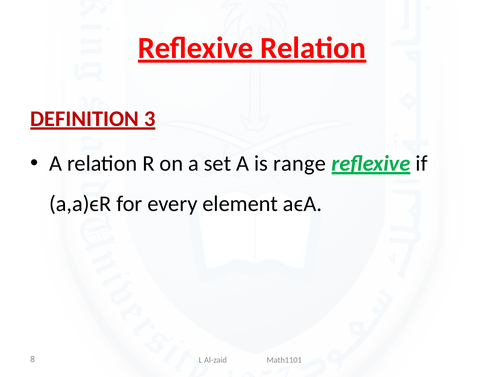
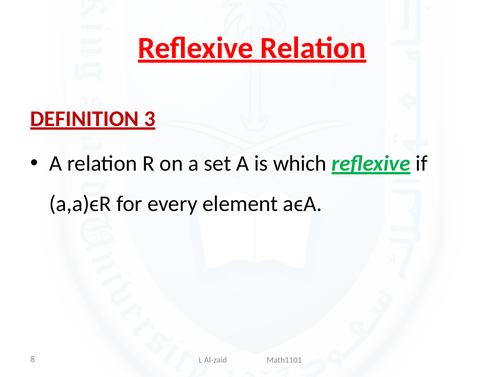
range: range -> which (300, 164)
